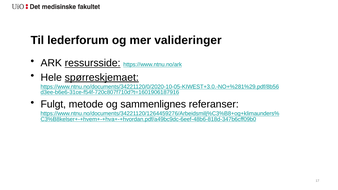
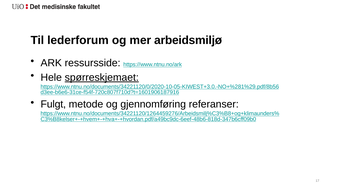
valideringer: valideringer -> arbeidsmiljø (188, 40)
ressursside underline: present -> none (93, 63)
sammenlignes: sammenlignes -> gjennomføring (153, 104)
